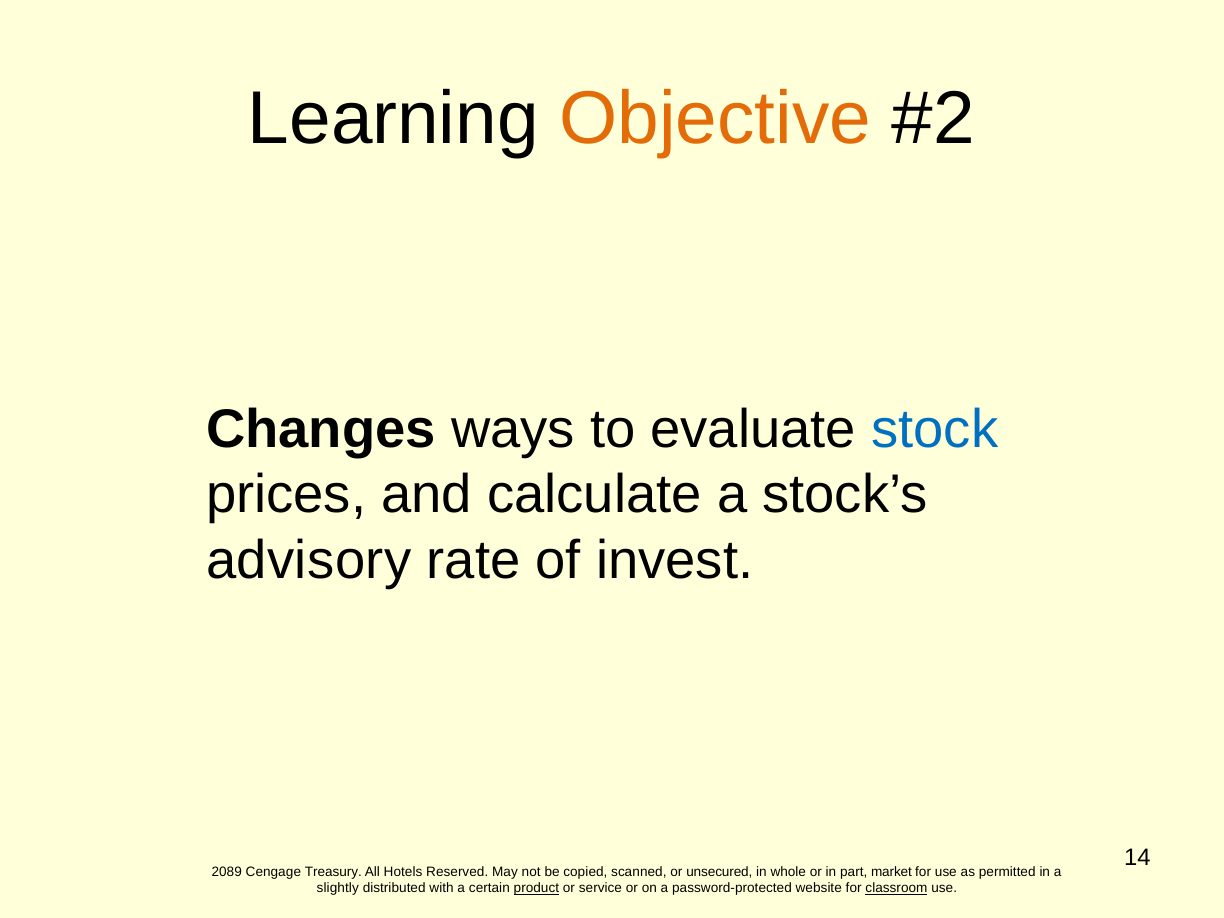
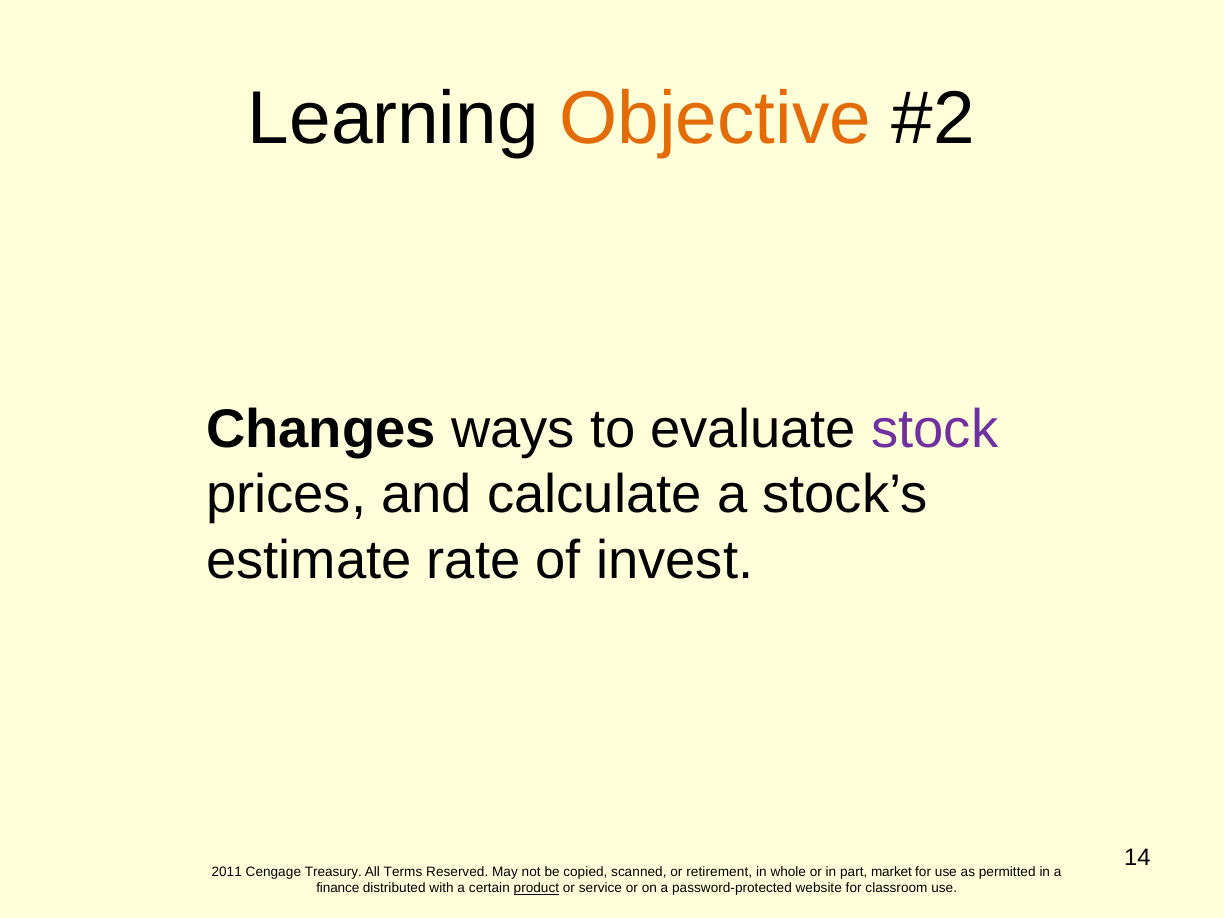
stock colour: blue -> purple (935, 430)
advisory: advisory -> estimate (309, 560)
2089: 2089 -> 2011 (227, 872)
Hotels: Hotels -> Terms (403, 872)
unsecured: unsecured -> retirement (719, 872)
slightly: slightly -> finance (338, 888)
classroom underline: present -> none (896, 888)
